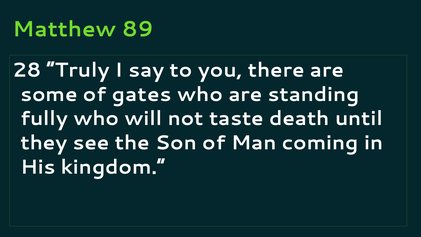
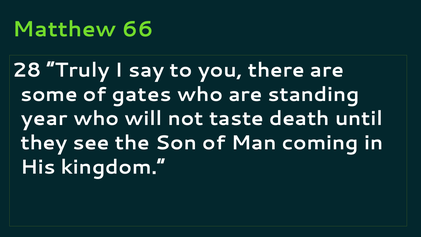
89: 89 -> 66 (138, 29)
fully: fully -> year (44, 119)
